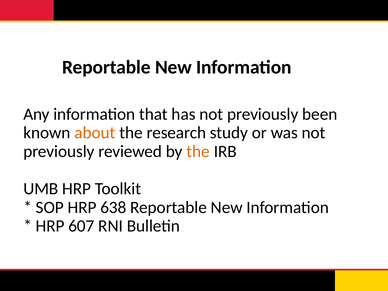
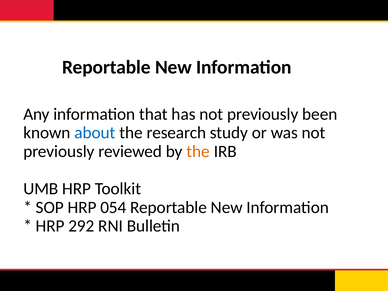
about colour: orange -> blue (95, 133)
638: 638 -> 054 (113, 207)
607: 607 -> 292 (81, 226)
